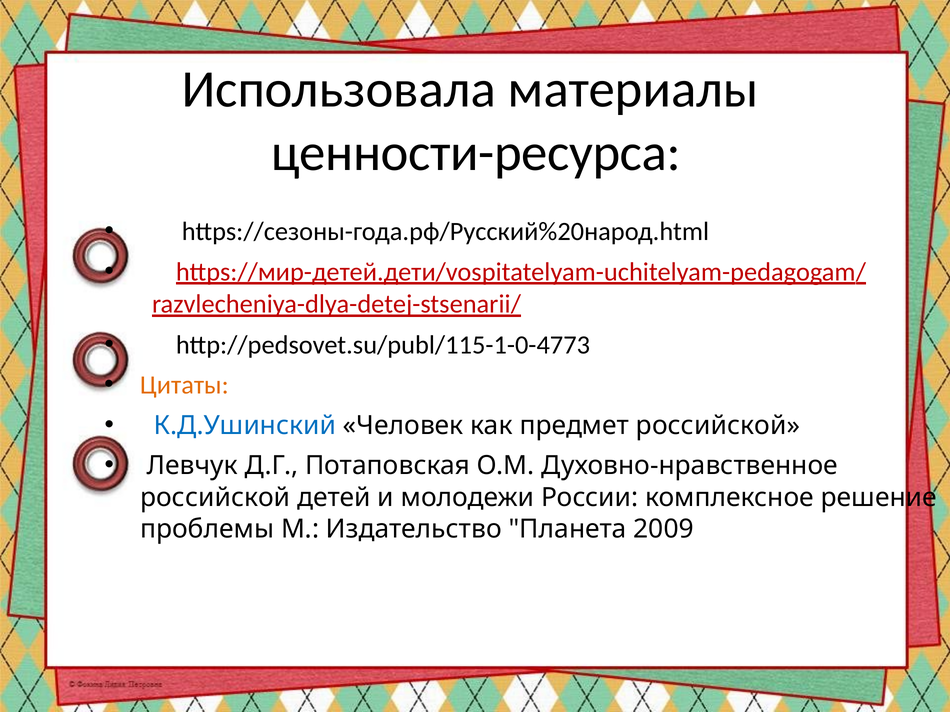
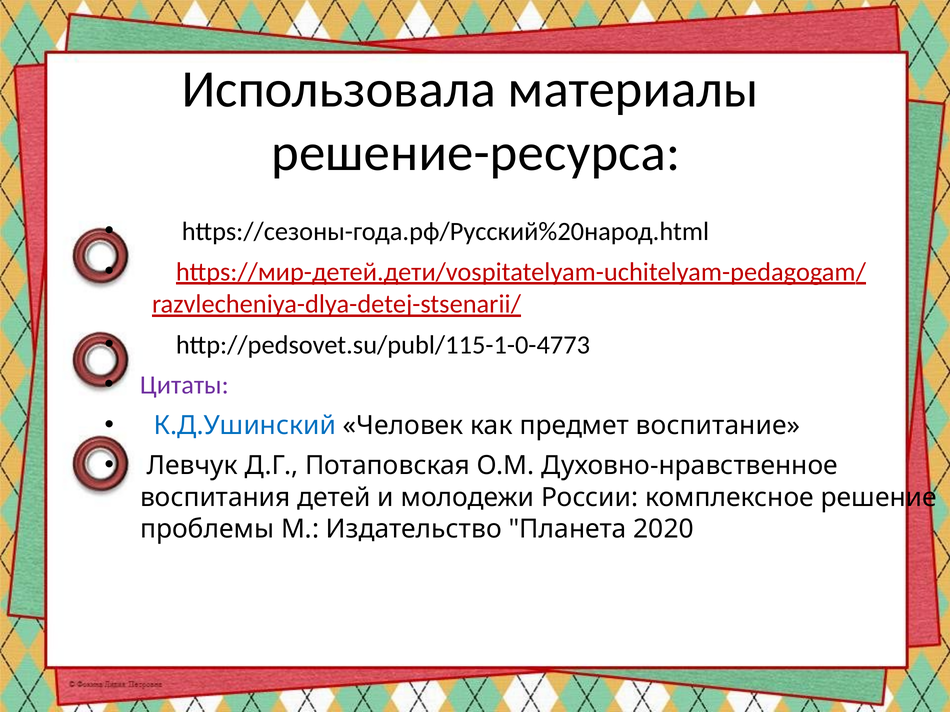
ценности-ресурса: ценности-ресурса -> решение-ресурса (476, 153)
Цитаты colour: orange -> purple (184, 385)
предмет российской: российской -> воспитание (718, 426)
российской: российской -> воспитания (215, 498)
2009: 2009 -> 2020 (664, 529)
